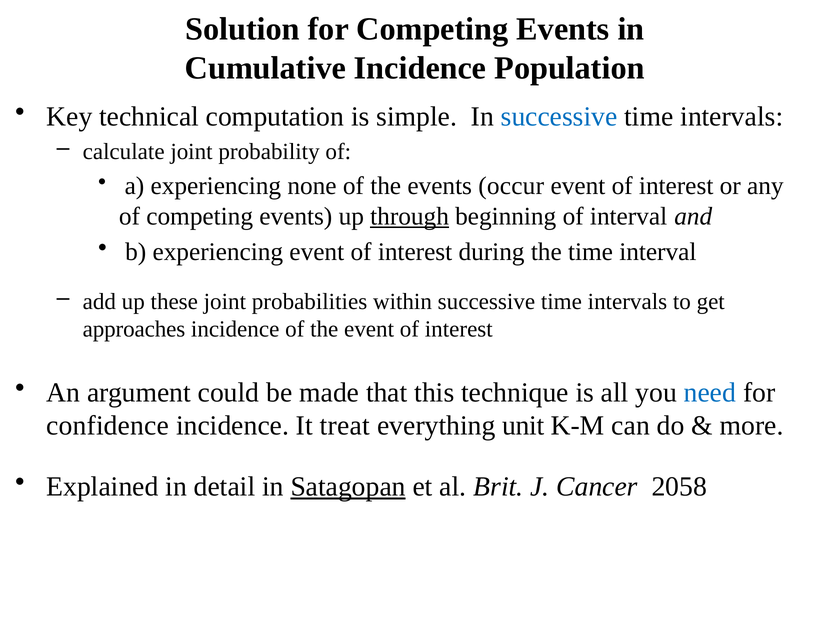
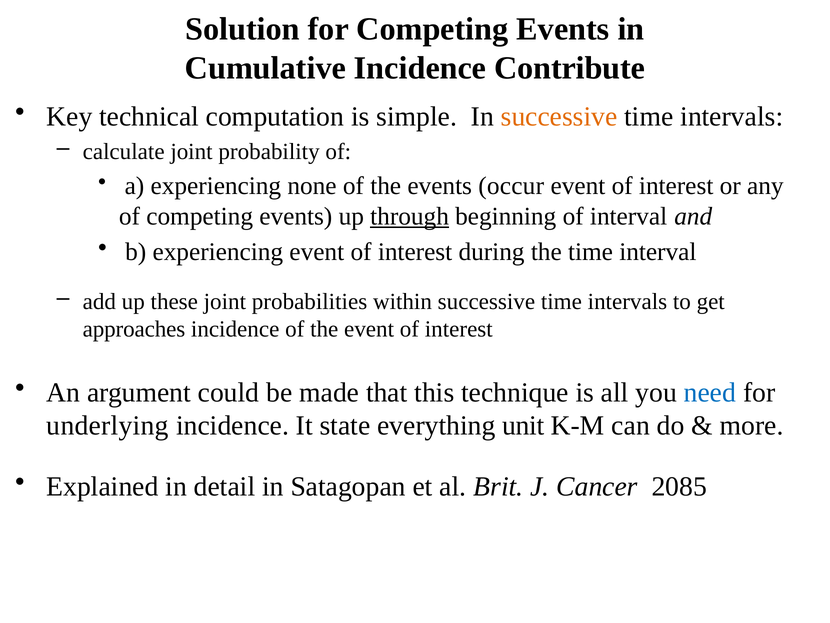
Population: Population -> Contribute (570, 68)
successive colour: blue -> orange (559, 117)
confidence: confidence -> underlying (108, 425)
treat: treat -> state (345, 425)
Satagopan underline: present -> none (348, 486)
2058: 2058 -> 2085 (679, 486)
